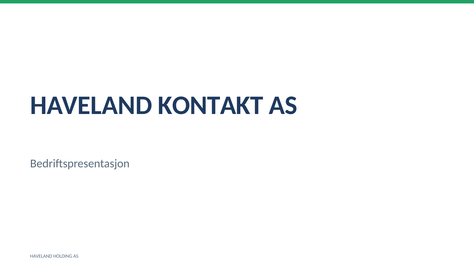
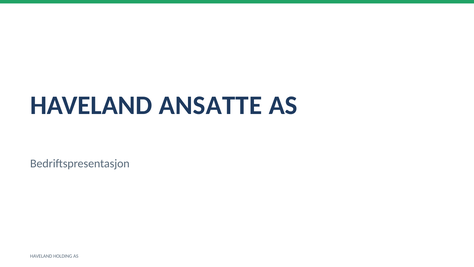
KONTAKT: KONTAKT -> ANSATTE (210, 105)
